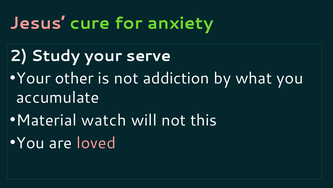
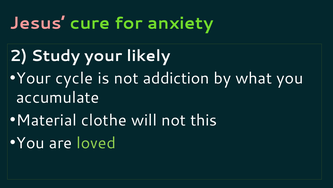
serve: serve -> likely (148, 56)
other: other -> cycle (74, 78)
watch: watch -> clothe (104, 120)
loved colour: pink -> light green (96, 142)
